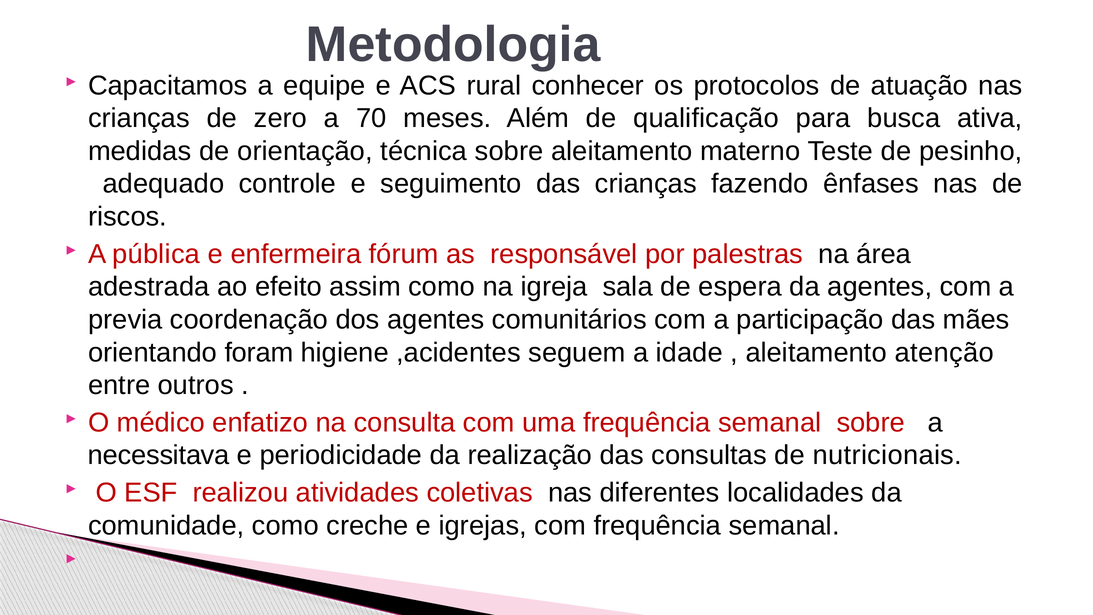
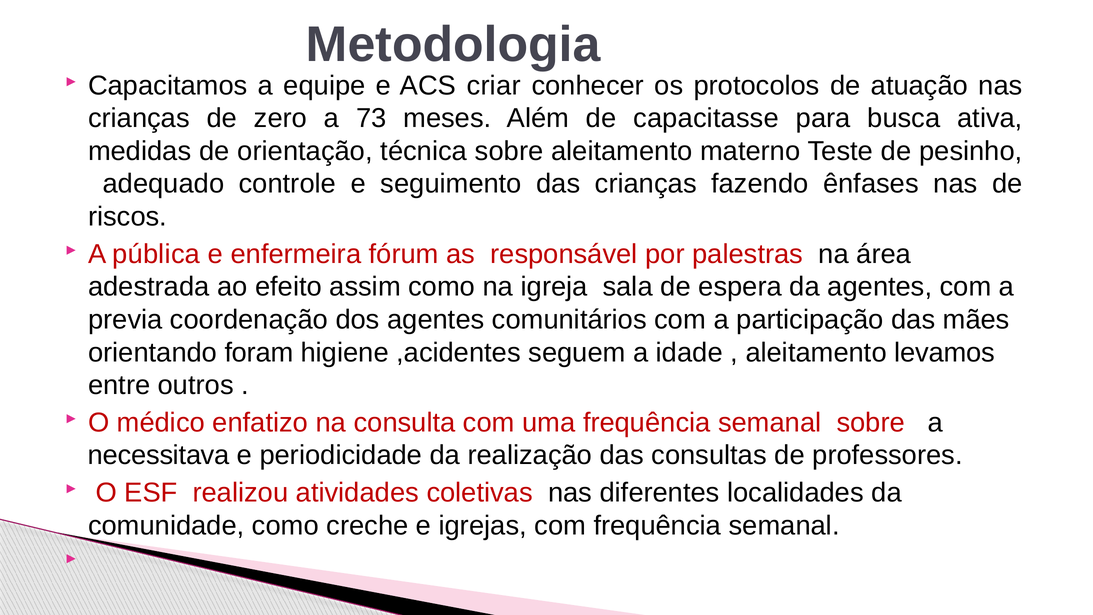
rural: rural -> criar (494, 86)
70: 70 -> 73 (371, 118)
qualificação: qualificação -> capacitasse (706, 118)
atenção: atenção -> levamos (945, 352)
nutricionais: nutricionais -> professores (888, 455)
